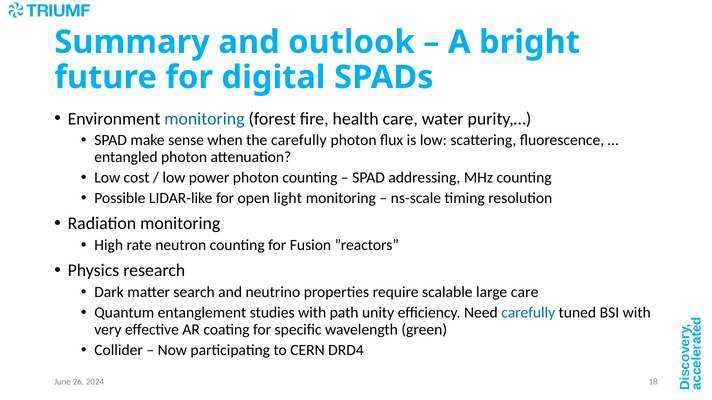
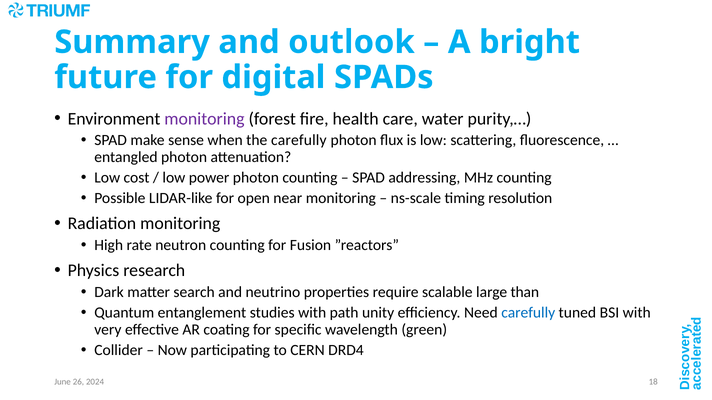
monitoring colour: blue -> purple (204, 119)
light: light -> near (288, 198)
large care: care -> than (525, 293)
